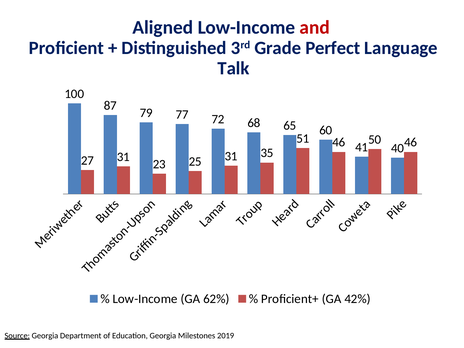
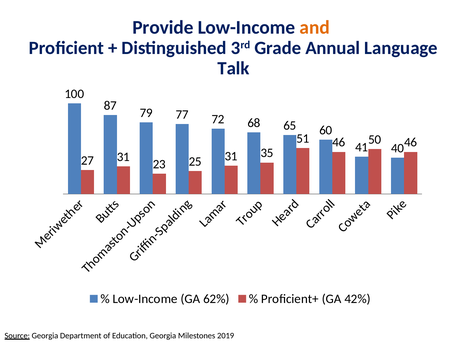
Aligned: Aligned -> Provide (163, 28)
and colour: red -> orange (315, 28)
Perfect: Perfect -> Annual (333, 48)
